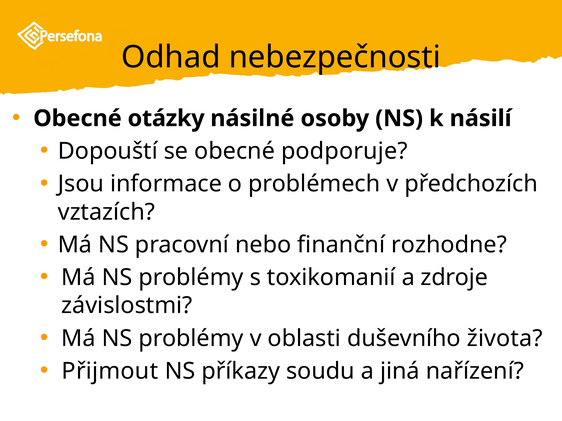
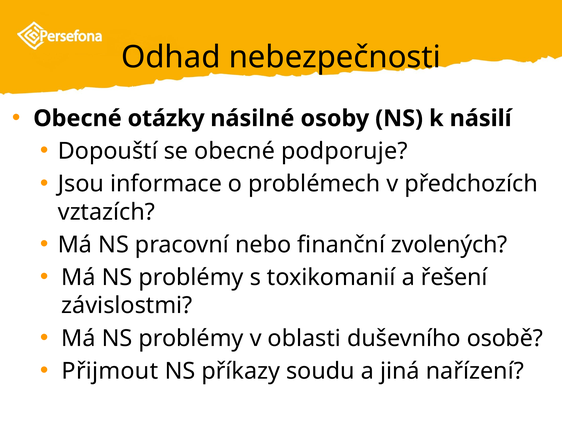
rozhodne: rozhodne -> zvolených (449, 245)
zdroje: zdroje -> řešení (454, 278)
života: života -> osobě (505, 339)
